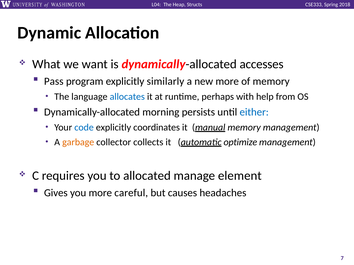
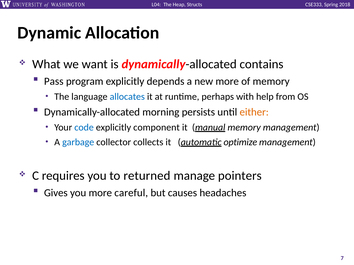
accesses: accesses -> contains (261, 64)
similarly: similarly -> depends (166, 82)
either colour: blue -> orange (254, 112)
coordinates: coordinates -> component (157, 128)
garbage colour: orange -> blue (78, 142)
allocated: allocated -> returned (147, 176)
element: element -> pointers (240, 176)
